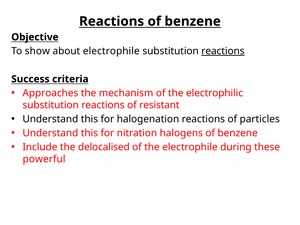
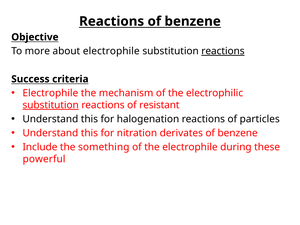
show: show -> more (37, 51)
Approaches: Approaches -> Electrophile (50, 93)
substitution underline: none -> present (51, 105)
halogens: halogens -> derivates (181, 133)
delocalised: delocalised -> something (104, 147)
